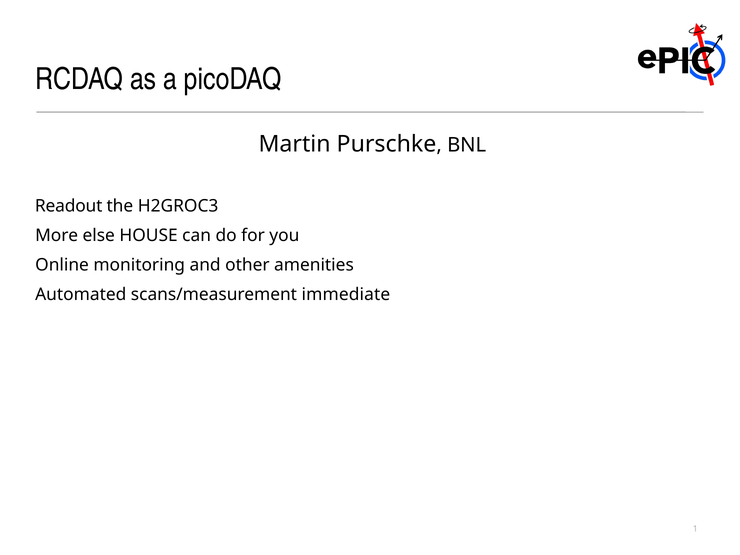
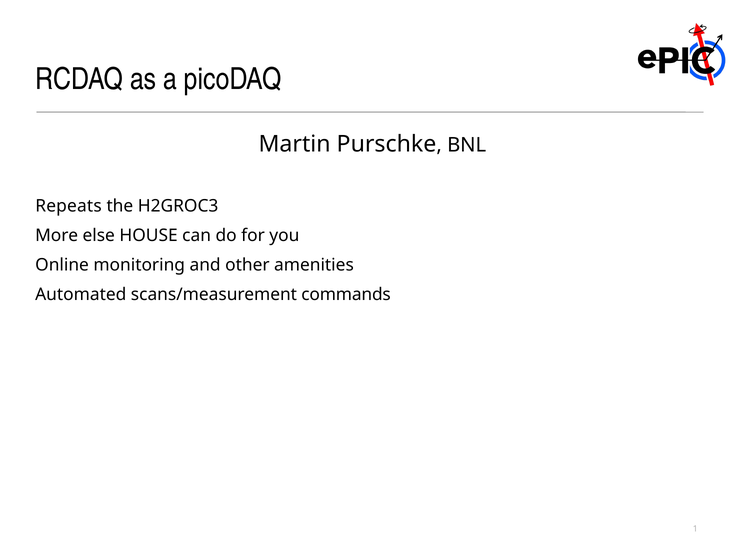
Readout: Readout -> Repeats (69, 206)
immediate: immediate -> commands (346, 295)
